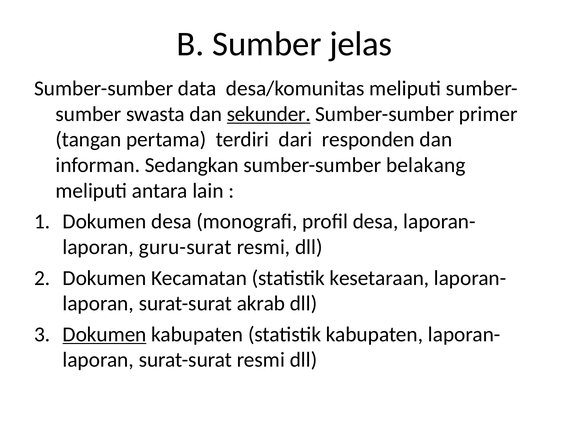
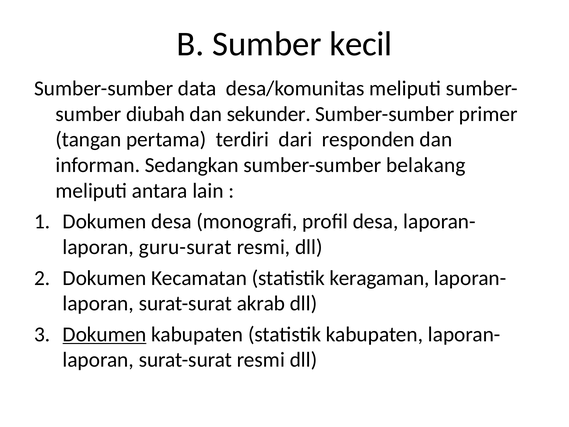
jelas: jelas -> kecil (361, 44)
swasta: swasta -> diubah (156, 114)
sekunder underline: present -> none (269, 114)
kesetaraan: kesetaraan -> keragaman (379, 278)
